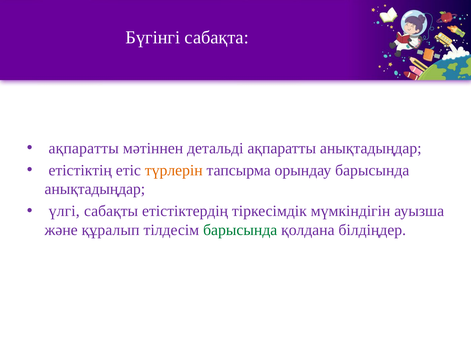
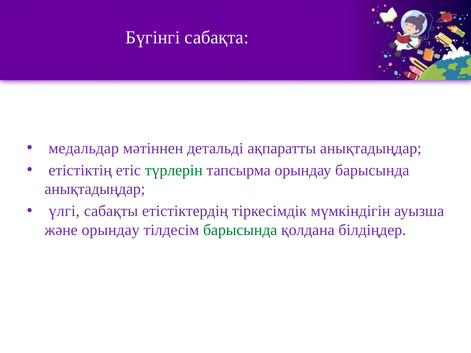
ақпаратты: ақпаратты -> медальдар (84, 148)
түрлерін colour: orange -> green (174, 170)
және құралып: құралып -> орындау (111, 230)
